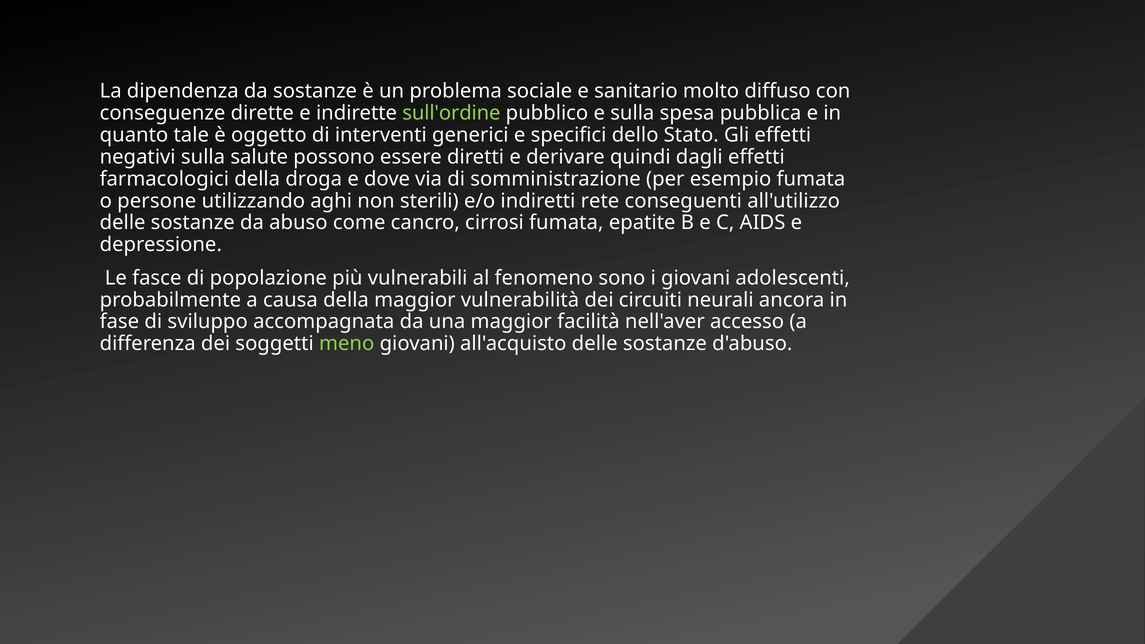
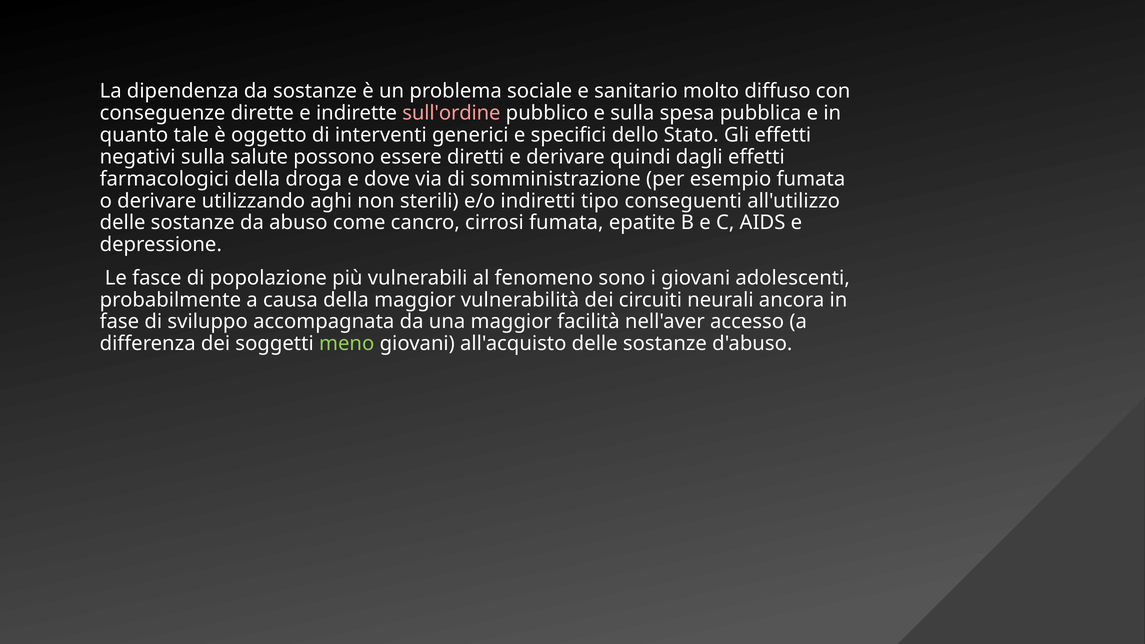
sull'ordine colour: light green -> pink (451, 113)
o persone: persone -> derivare (157, 201)
rete: rete -> tipo (600, 201)
